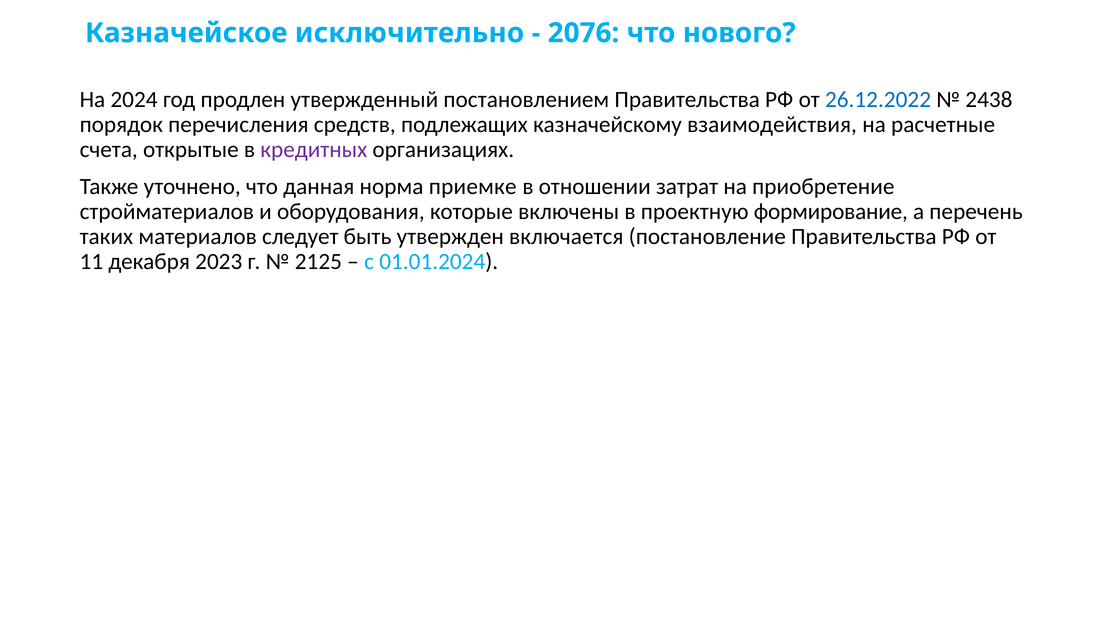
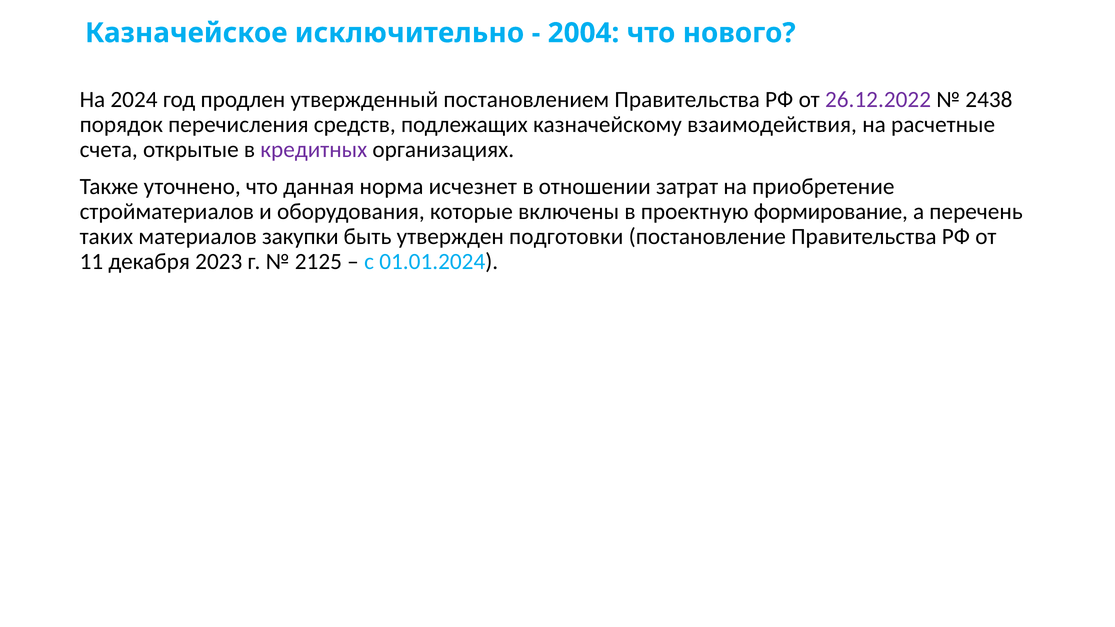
2076: 2076 -> 2004 (584, 33)
26.12.2022 colour: blue -> purple (878, 99)
приемке: приемке -> исчезнет (473, 186)
следует: следует -> закупки (300, 237)
включается: включается -> подготовки (566, 237)
